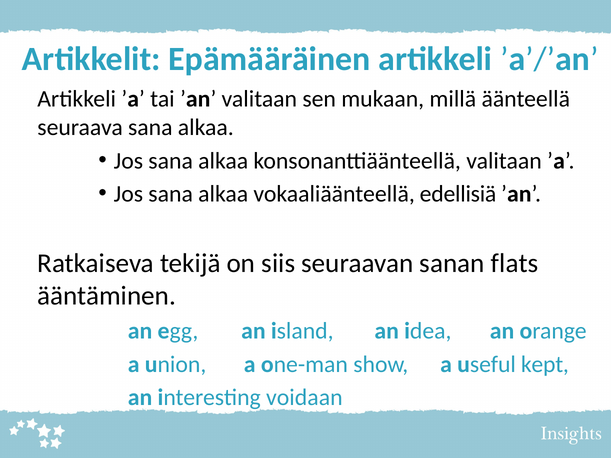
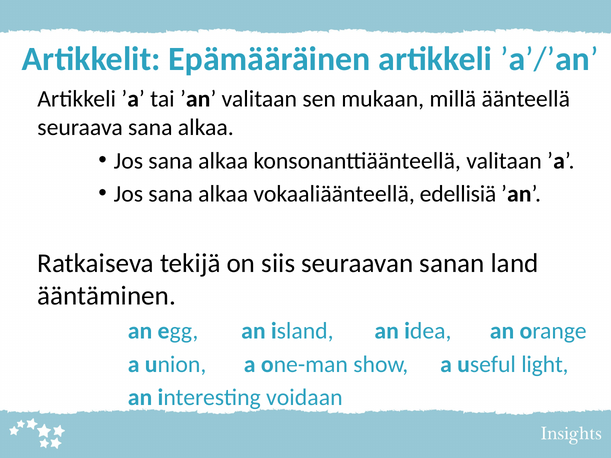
flats: flats -> land (515, 264)
kept: kept -> light (545, 365)
